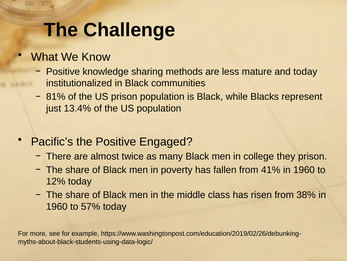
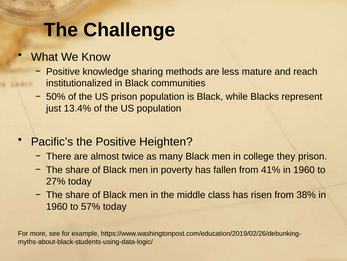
and today: today -> reach (305, 71)
81%: 81% -> 50% (56, 96)
Engaged: Engaged -> Heighten (166, 141)
12%: 12% -> 27% (56, 181)
